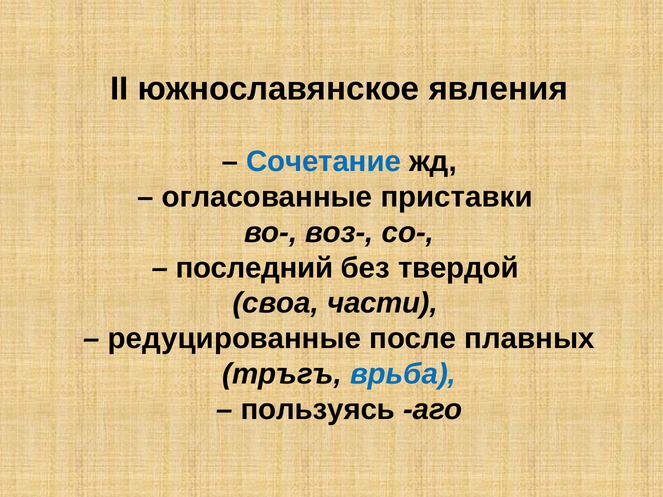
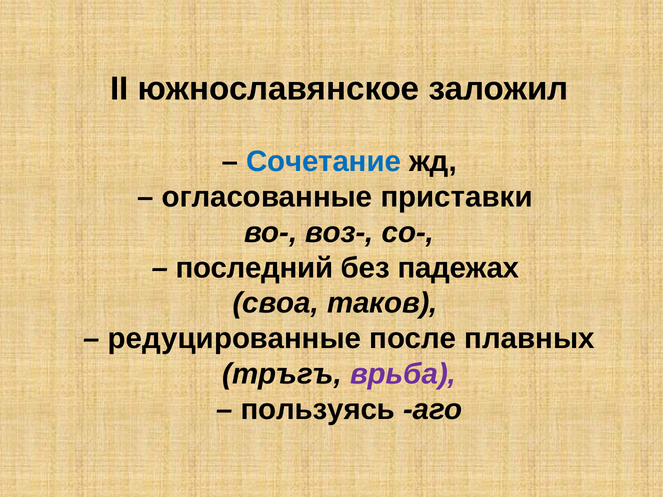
явления: явления -> заложил (498, 89)
твердой: твердой -> падежах (458, 268)
части: части -> таков (382, 303)
врьба colour: blue -> purple (403, 374)
